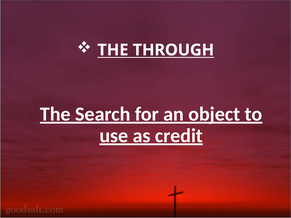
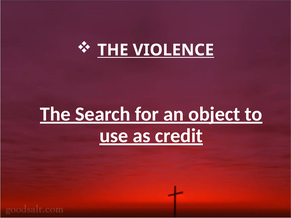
THROUGH: THROUGH -> VIOLENCE (173, 50)
